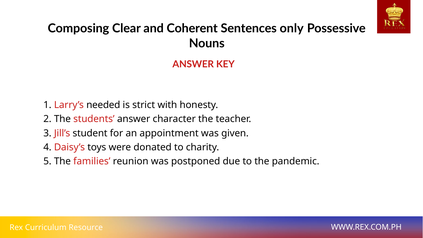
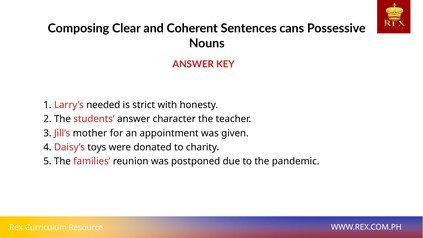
only: only -> cans (292, 29)
student: student -> mother (90, 133)
